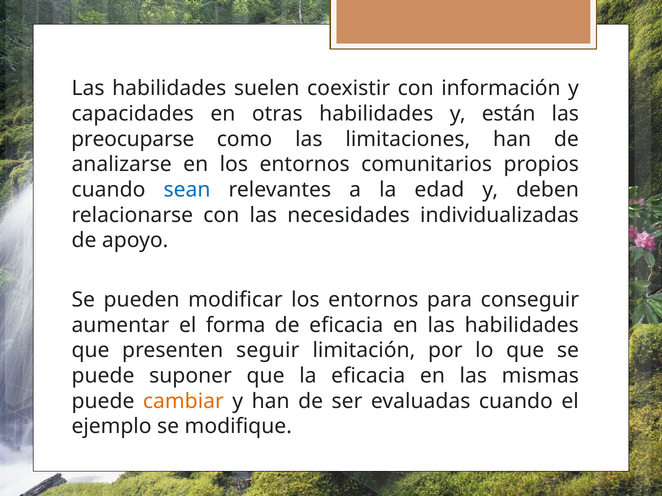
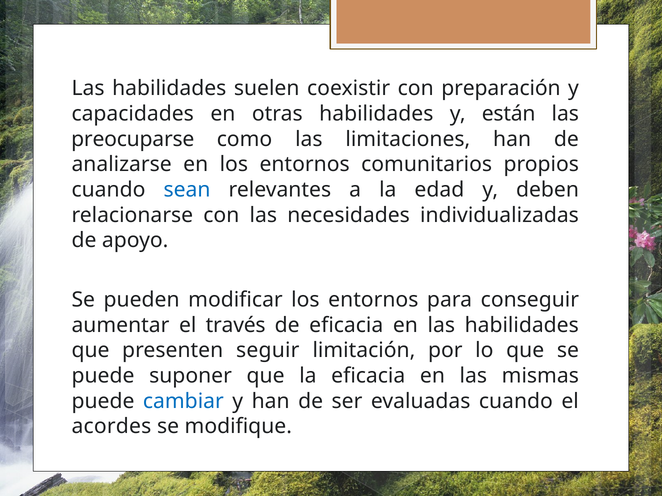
información: información -> preparación (501, 88)
forma: forma -> través (236, 326)
cambiar colour: orange -> blue (183, 402)
ejemplo: ejemplo -> acordes (111, 427)
